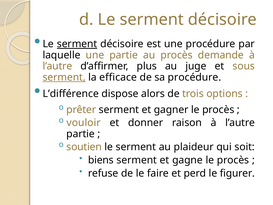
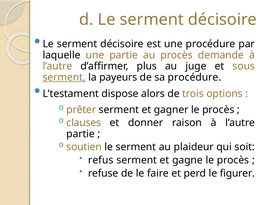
serment underline: present -> none (77, 44)
efficace: efficace -> payeurs (118, 77)
L’différence: L’différence -> L’testament (71, 94)
vouloir: vouloir -> clauses (84, 123)
biens: biens -> refus (101, 160)
